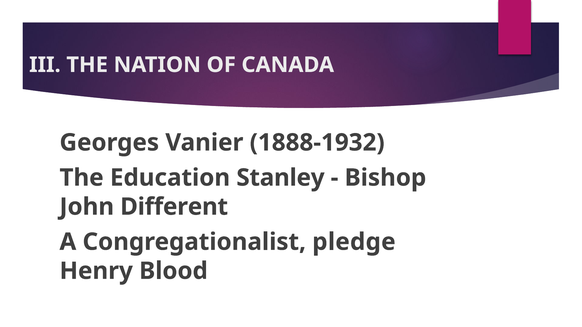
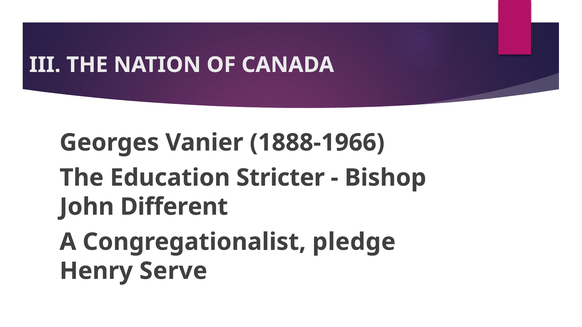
1888-1932: 1888-1932 -> 1888-1966 (317, 143)
Stanley: Stanley -> Stricter (280, 178)
Blood: Blood -> Serve (173, 271)
